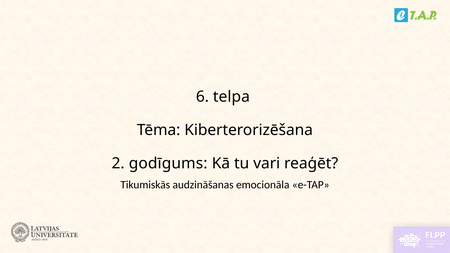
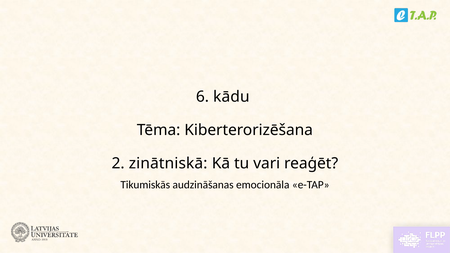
telpa: telpa -> kādu (231, 97)
godīgums: godīgums -> zinātniskā (168, 164)
